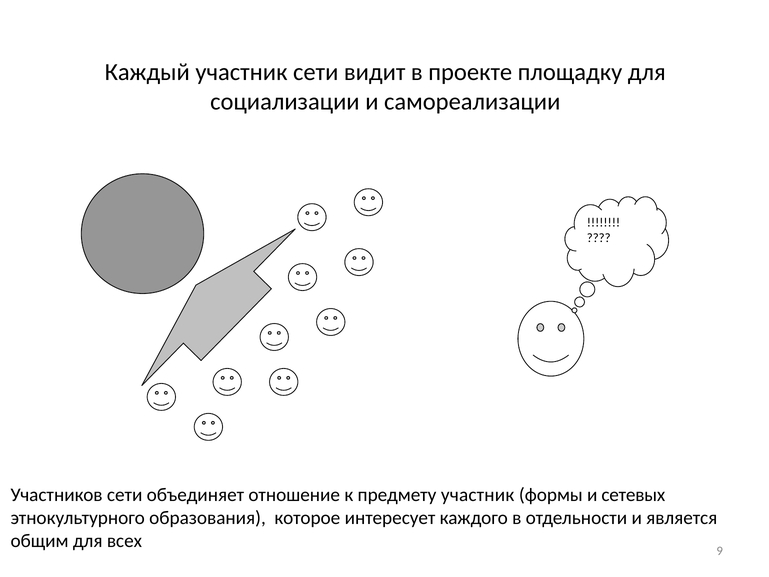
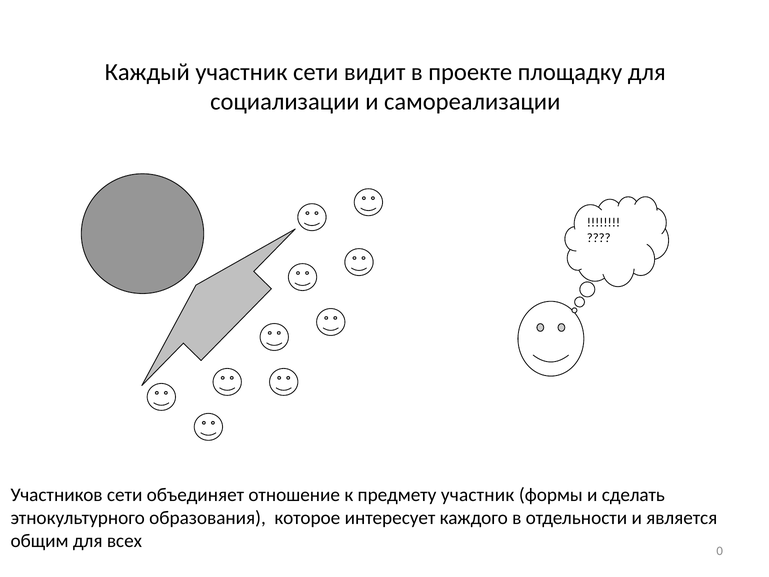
сетевых: сетевых -> сделать (633, 495)
9: 9 -> 0 (720, 551)
